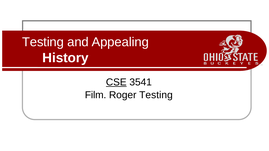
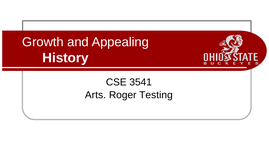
Testing: Testing -> Growth (43, 42)
CSE underline: present -> none (116, 82)
Film: Film -> Arts (95, 95)
